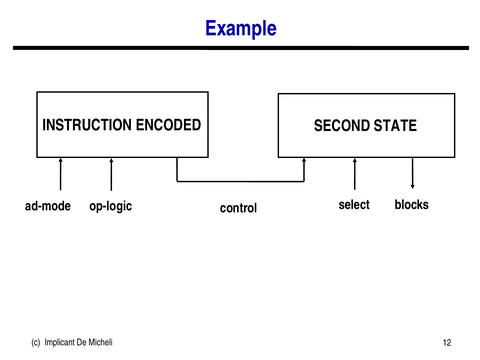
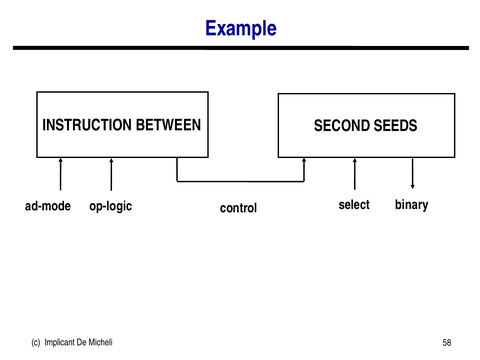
ENCODED: ENCODED -> BETWEEN (169, 125)
STATE: STATE -> SEEDS (396, 126)
blocks: blocks -> binary (412, 205)
12: 12 -> 58 (447, 343)
